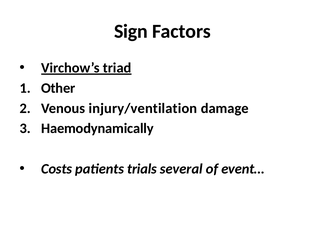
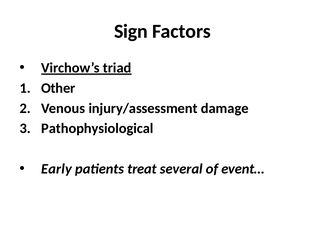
injury/ventilation: injury/ventilation -> injury/assessment (143, 109)
Haemodynamically: Haemodynamically -> Pathophysiological (97, 129)
Costs: Costs -> Early (56, 169)
trials: trials -> treat (142, 169)
